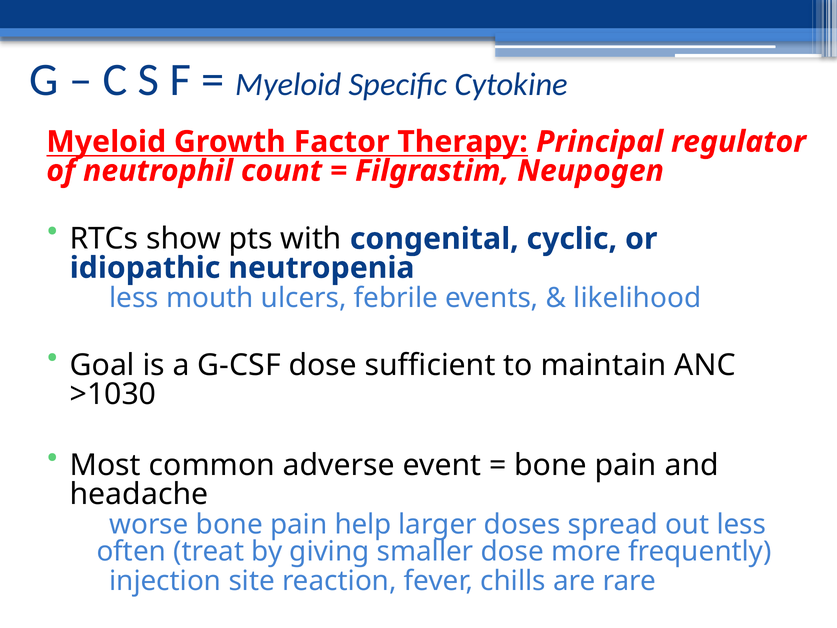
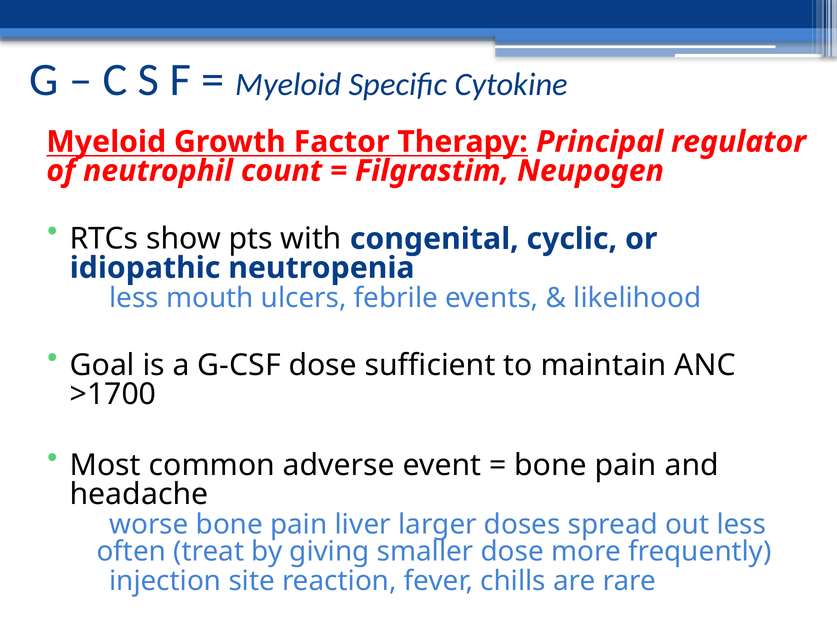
>1030: >1030 -> >1700 (113, 394)
help: help -> liver (363, 524)
